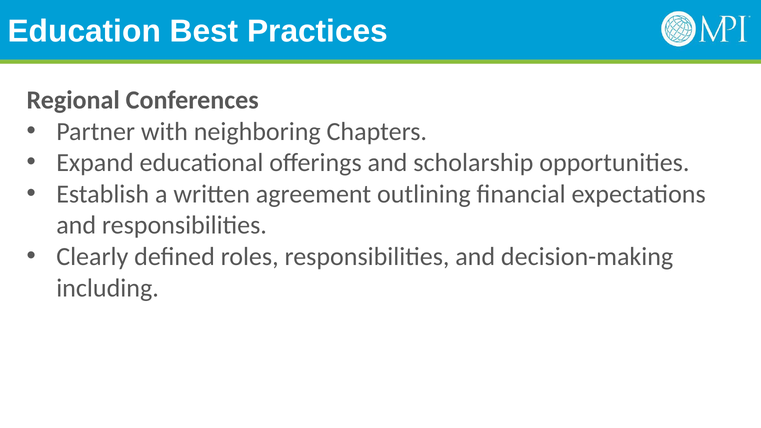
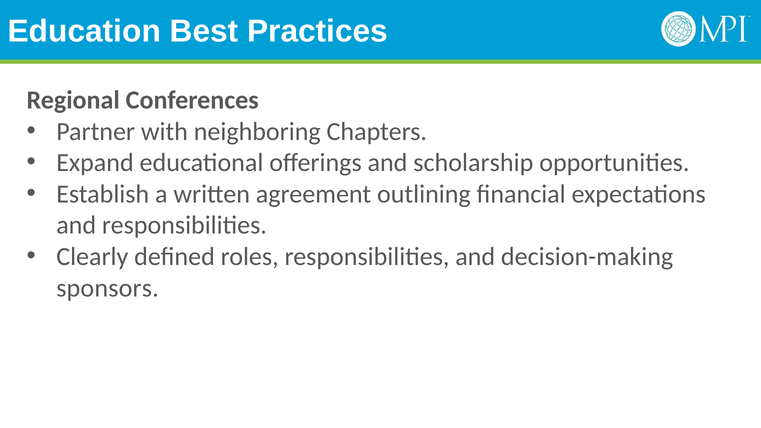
including: including -> sponsors (107, 288)
